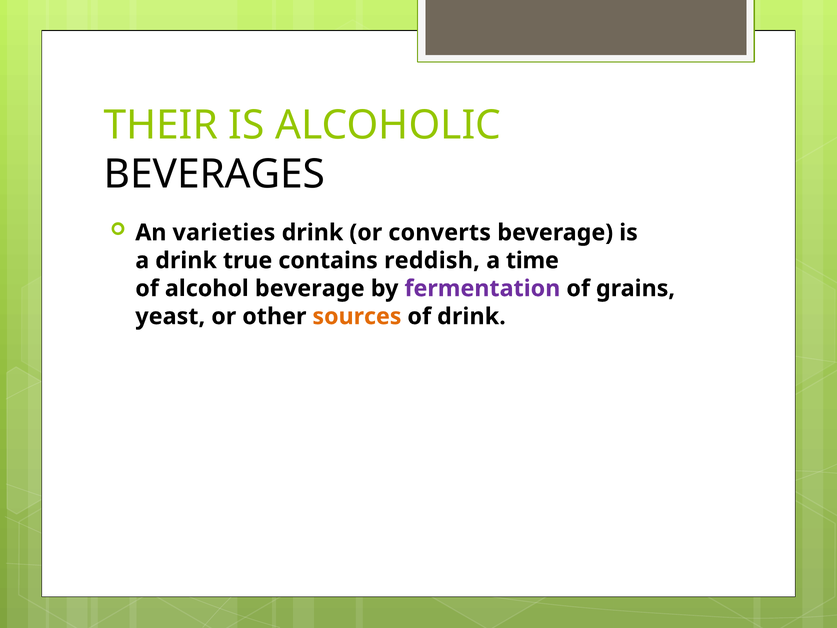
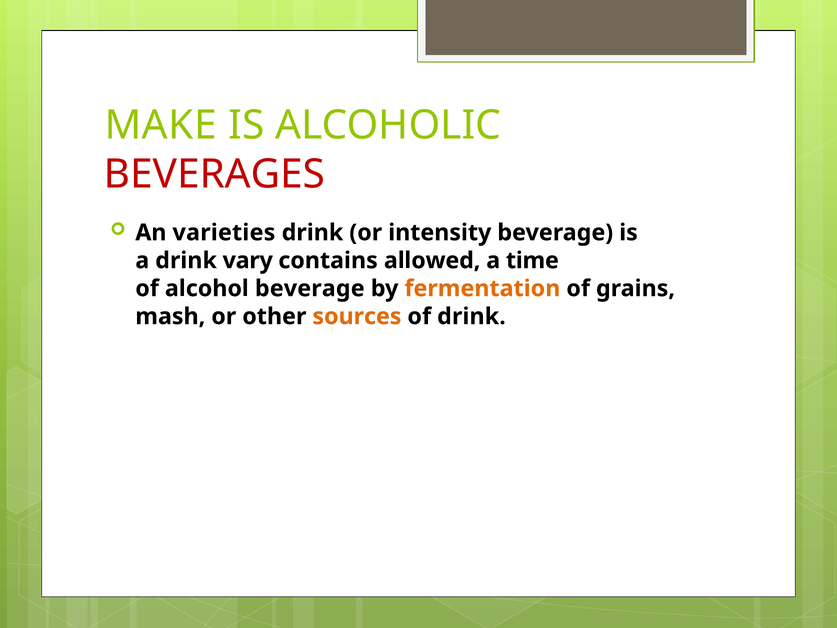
THEIR: THEIR -> MAKE (161, 125)
BEVERAGES colour: black -> red (215, 174)
converts: converts -> intensity (440, 233)
true: true -> vary (248, 260)
reddish: reddish -> allowed (432, 260)
fermentation colour: purple -> orange (482, 288)
yeast: yeast -> mash (170, 316)
